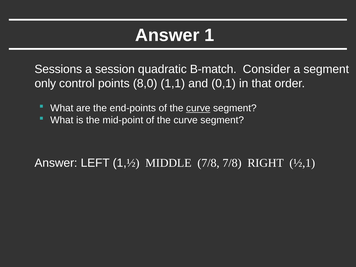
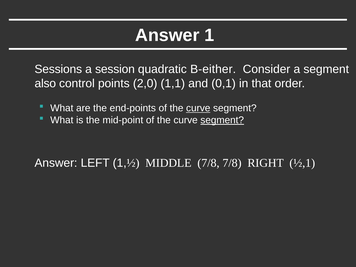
B-match: B-match -> B-either (213, 69)
only: only -> also (45, 83)
8,0: 8,0 -> 2,0 (145, 83)
segment underline: none -> present (222, 120)
